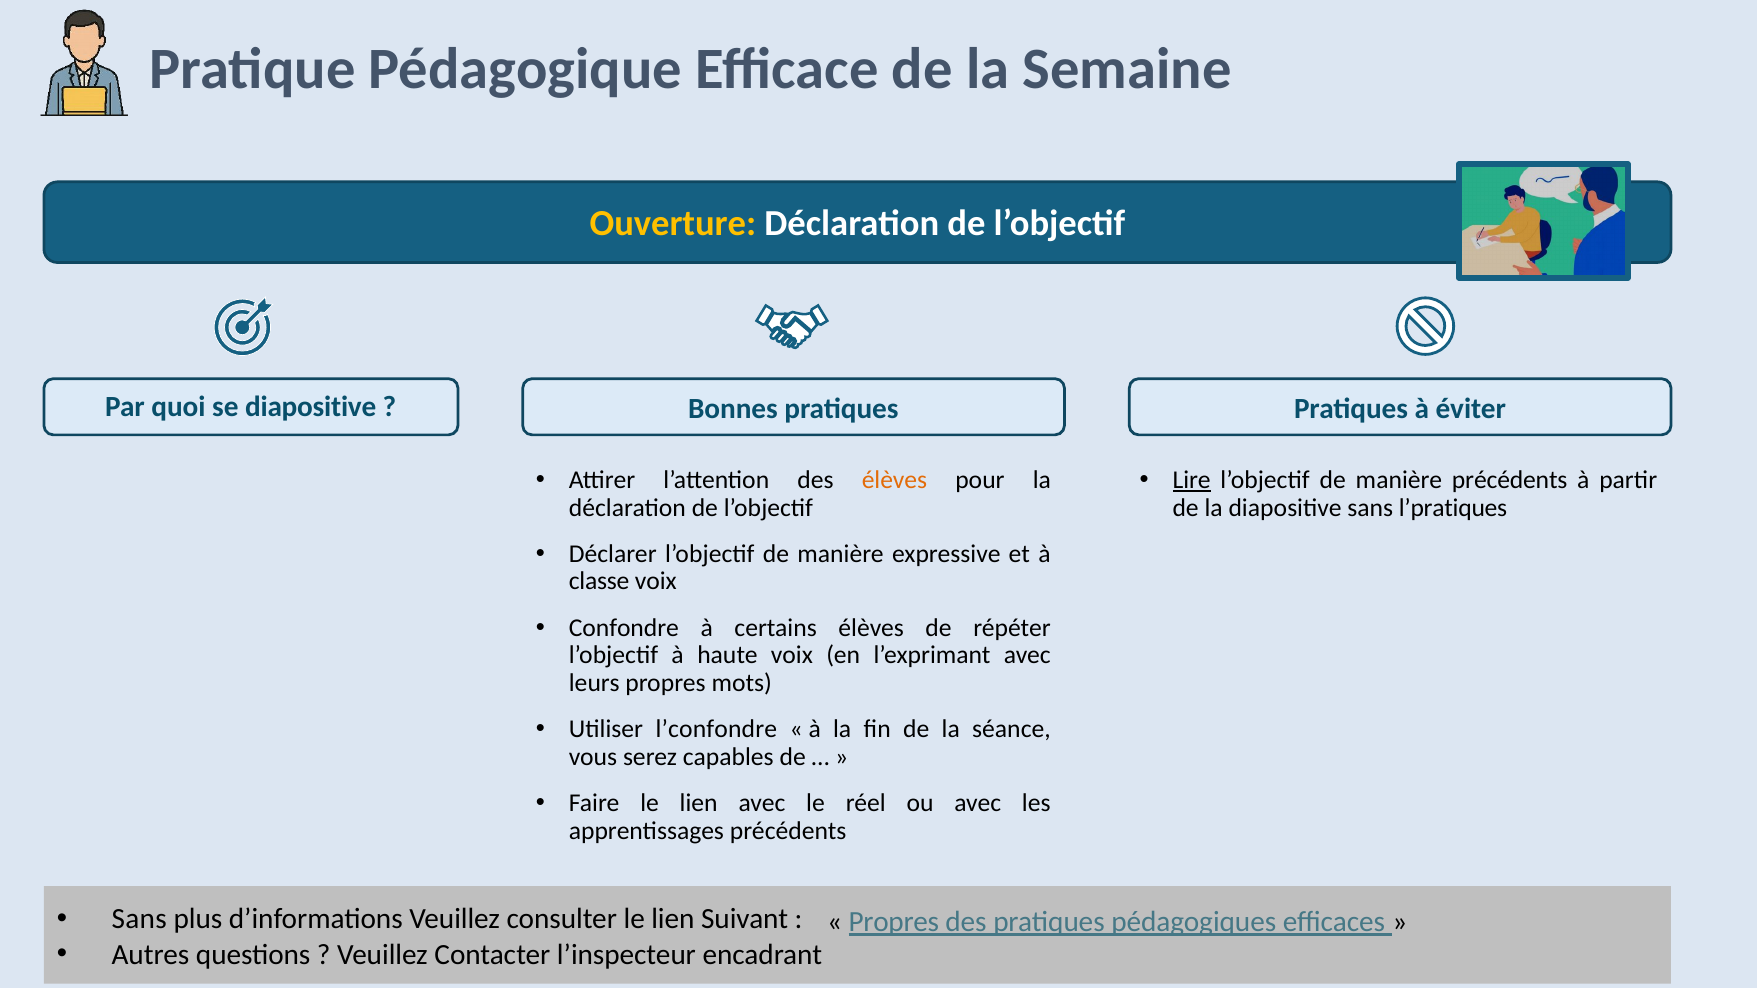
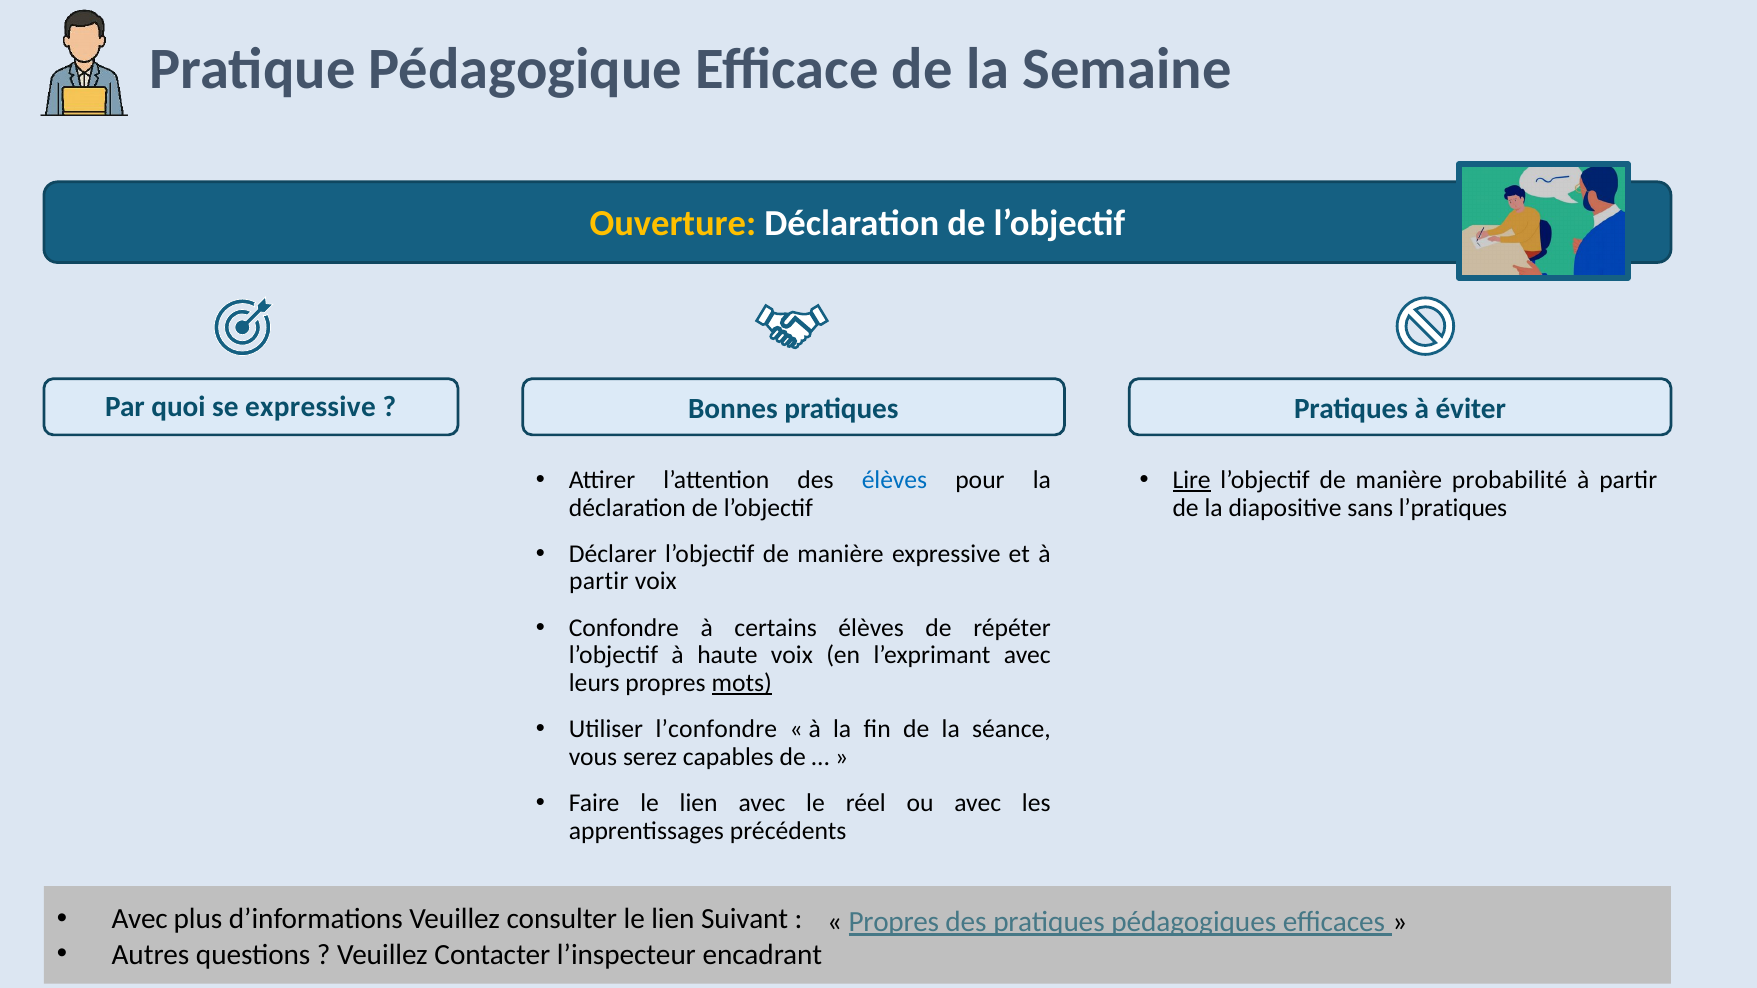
se diapositive: diapositive -> expressive (310, 407)
élèves colour: orange -> blue (894, 480)
manière précédents: précédents -> probabilité (1510, 480)
classe: classe -> partir (599, 582)
mots underline: none -> present (742, 683)
Sans: Sans -> Avec (140, 920)
